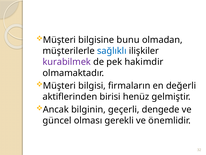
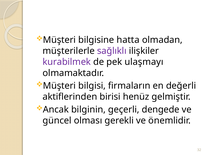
bunu: bunu -> hatta (128, 40)
sağlıklı colour: blue -> purple (112, 51)
hakimdir: hakimdir -> ulaşmayı (144, 62)
